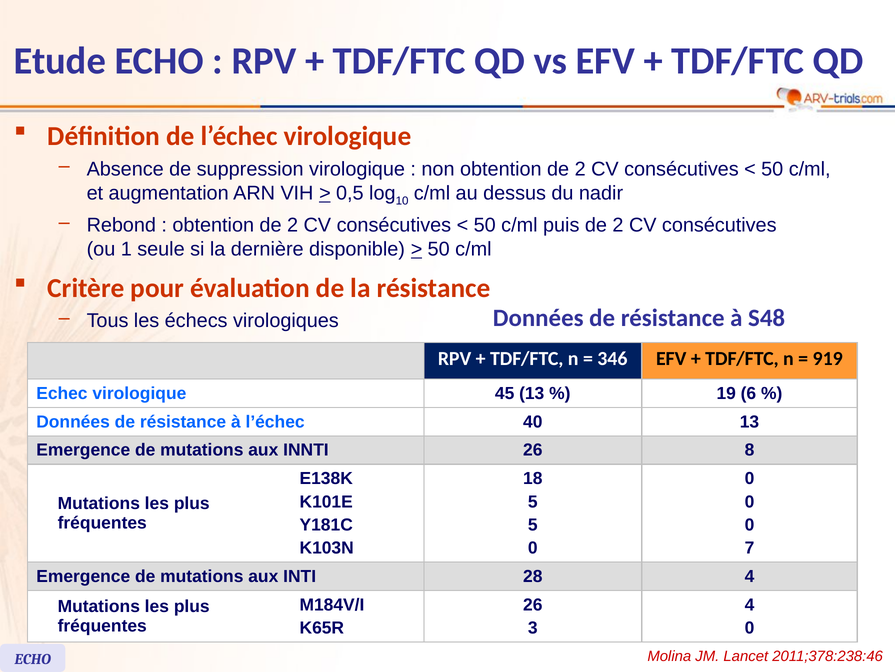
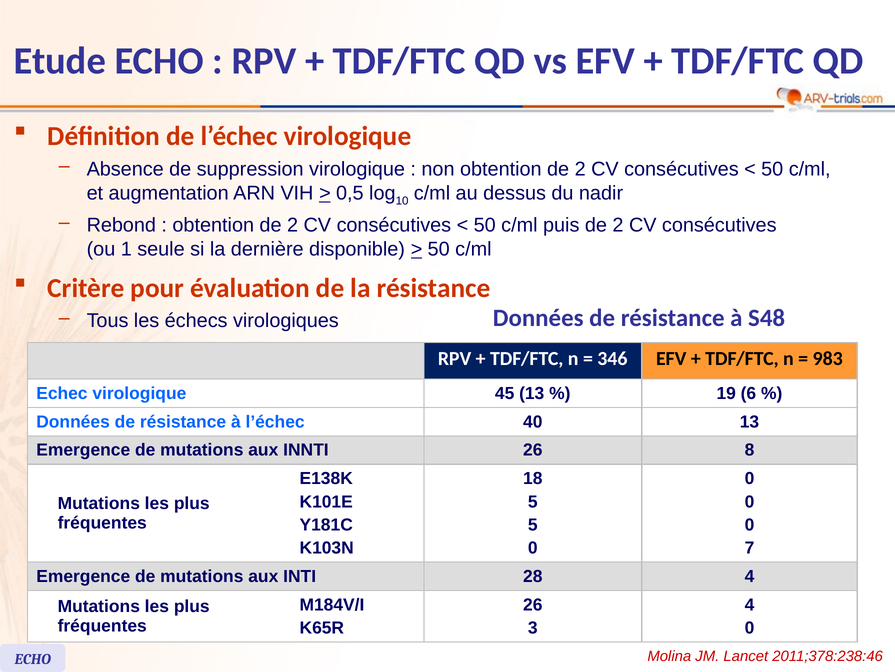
919: 919 -> 983 (828, 358)
